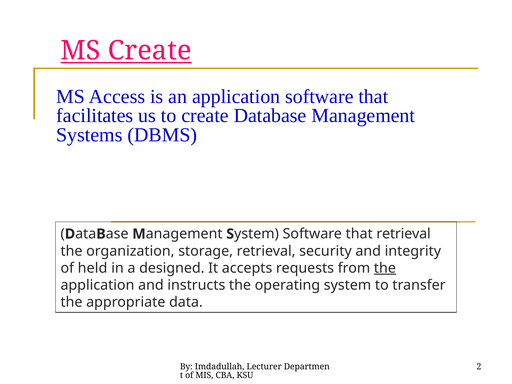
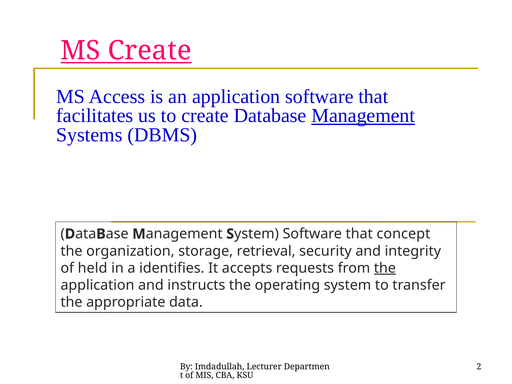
Management underline: none -> present (363, 116)
that retrieval: retrieval -> concept (403, 234)
designed: designed -> identifies (172, 268)
